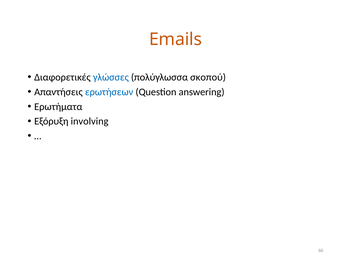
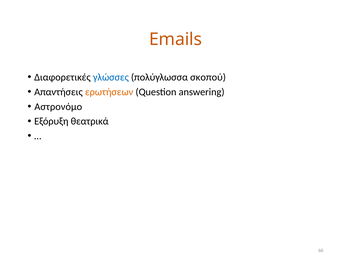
ερωτήσεων colour: blue -> orange (109, 92)
Ερωτήματα: Ερωτήματα -> Αστρονόμo (58, 107)
involving: involving -> θεατρικά (90, 121)
